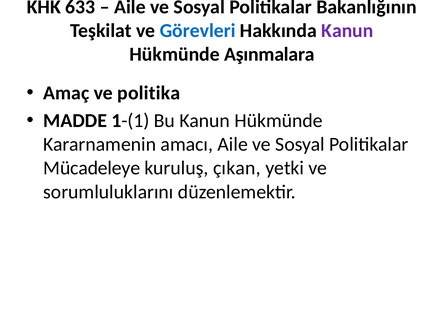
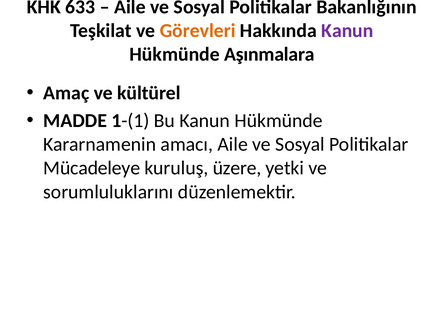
Görevleri colour: blue -> orange (198, 31)
politika: politika -> kültürel (149, 93)
çıkan: çıkan -> üzere (237, 168)
